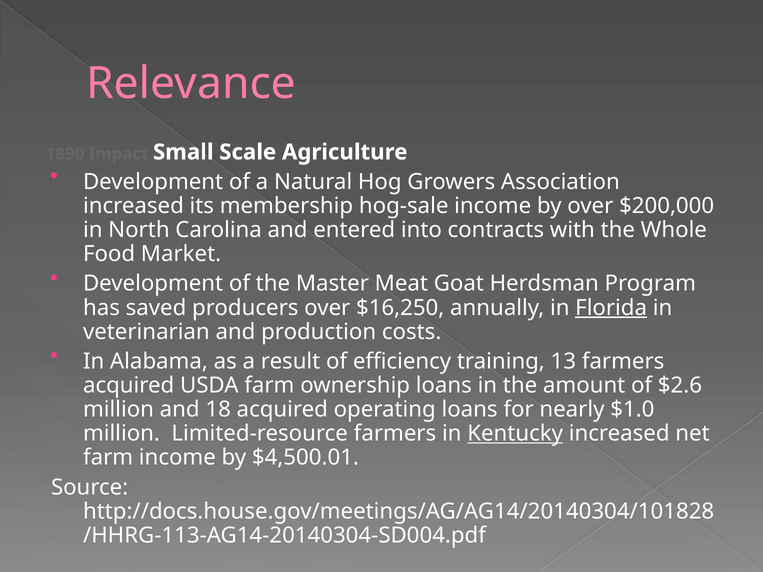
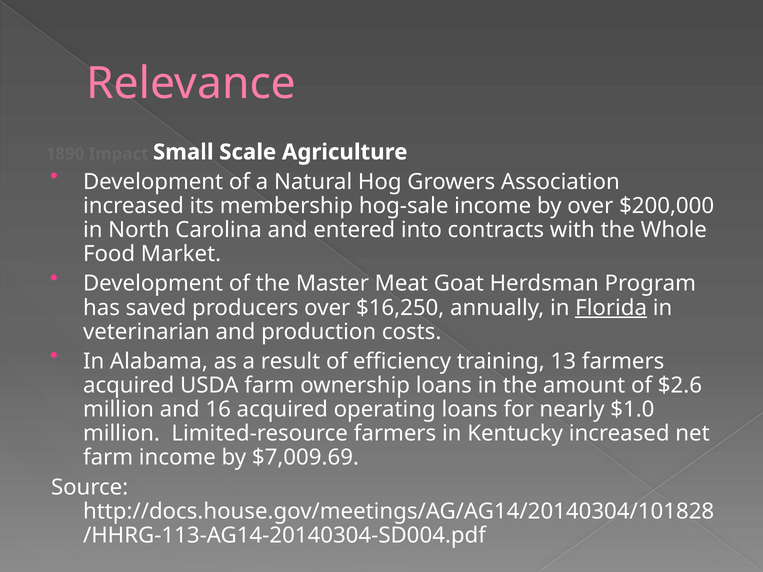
18: 18 -> 16 (218, 410)
Kentucky underline: present -> none (515, 434)
$4,500.01: $4,500.01 -> $7,009.69 (305, 458)
